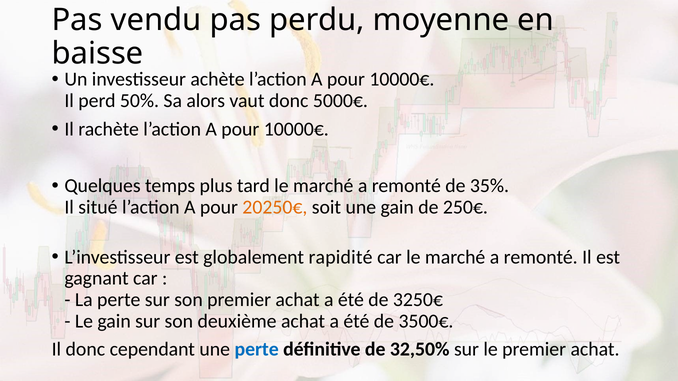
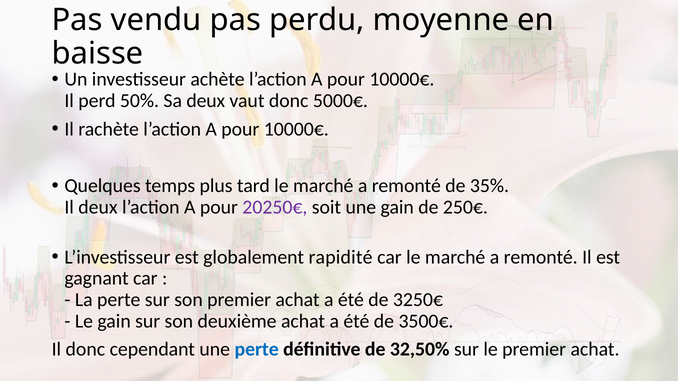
Sa alors: alors -> deux (206, 101)
Il situé: situé -> deux (98, 208)
20250€ colour: orange -> purple (275, 208)
